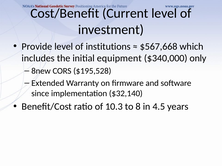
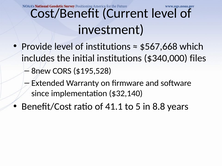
initial equipment: equipment -> institutions (119, 58)
only: only -> files (198, 58)
10.3: 10.3 -> 41.1 (114, 107)
8: 8 -> 5 (138, 107)
4.5: 4.5 -> 8.8 (159, 107)
